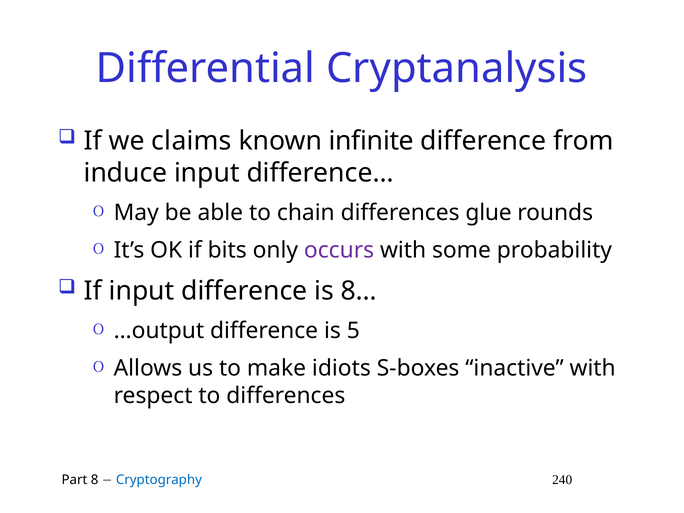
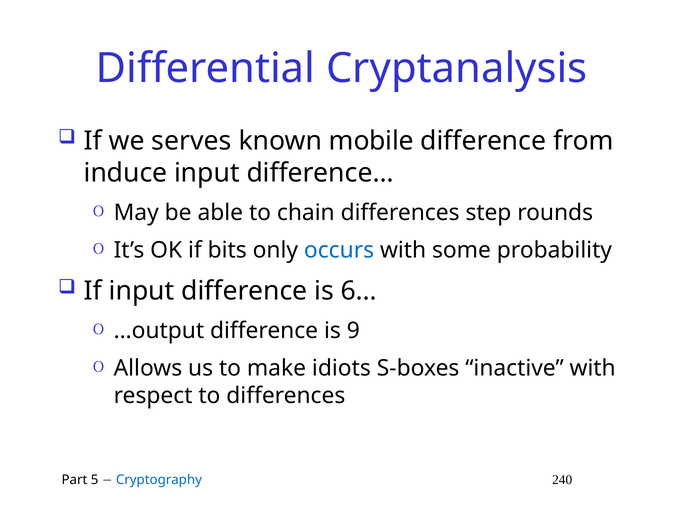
claims: claims -> serves (192, 141)
infinite: infinite -> mobile (371, 141)
glue: glue -> step (488, 213)
occurs colour: purple -> blue (339, 250)
8…: 8… -> 6… (359, 291)
5: 5 -> 9 (353, 331)
8: 8 -> 5 (95, 480)
